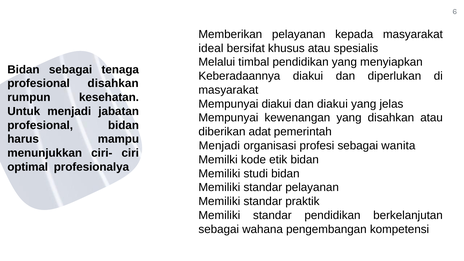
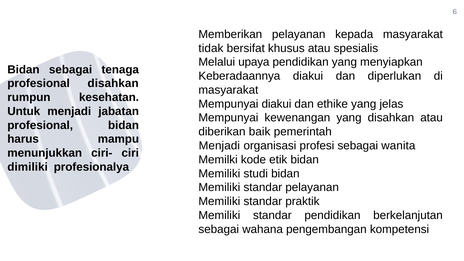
ideal: ideal -> tidak (211, 48)
timbal: timbal -> upaya (254, 62)
dan diakui: diakui -> ethike (332, 104)
adat: adat -> baik (260, 132)
optimal: optimal -> dimiliki (28, 167)
